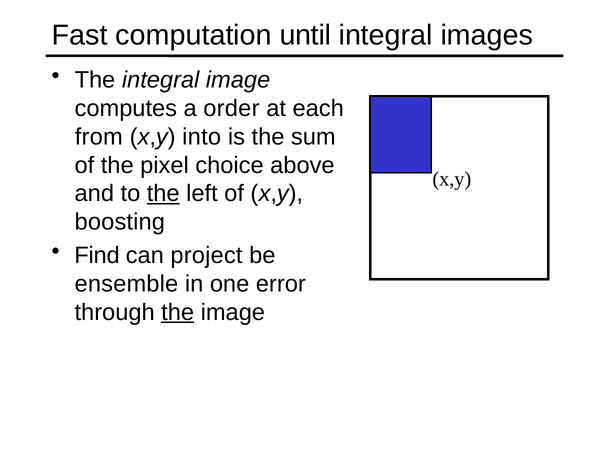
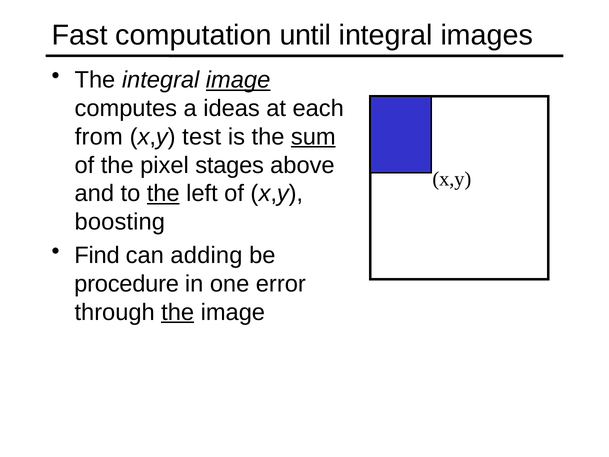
image underline: none -> present (238, 80)
order: order -> ideas (232, 108)
into: into -> test (202, 137)
sum underline: none -> present (313, 137)
choice: choice -> stages (230, 165)
project: project -> adding (206, 255)
ensemble: ensemble -> procedure (127, 284)
